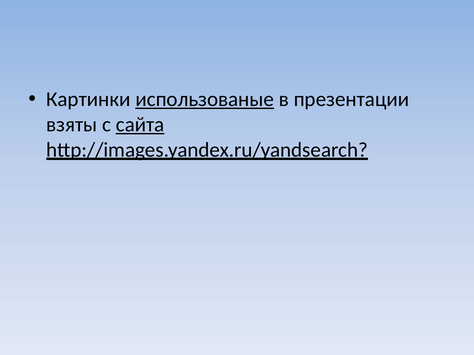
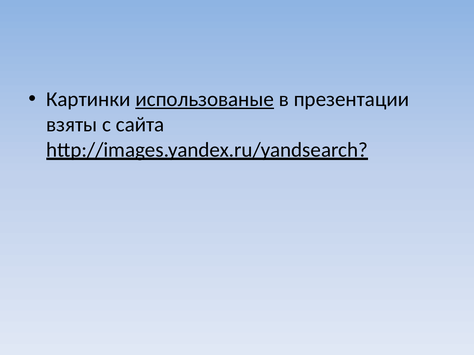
сайта underline: present -> none (140, 125)
